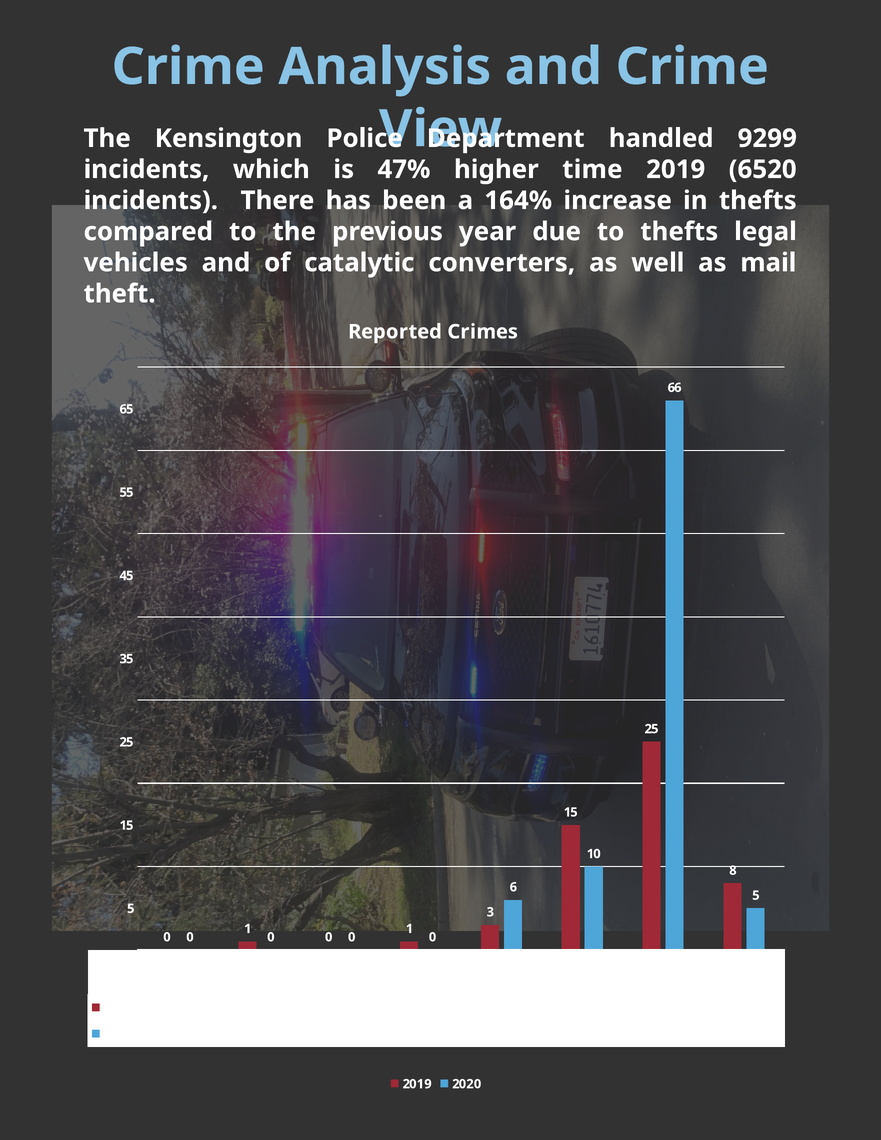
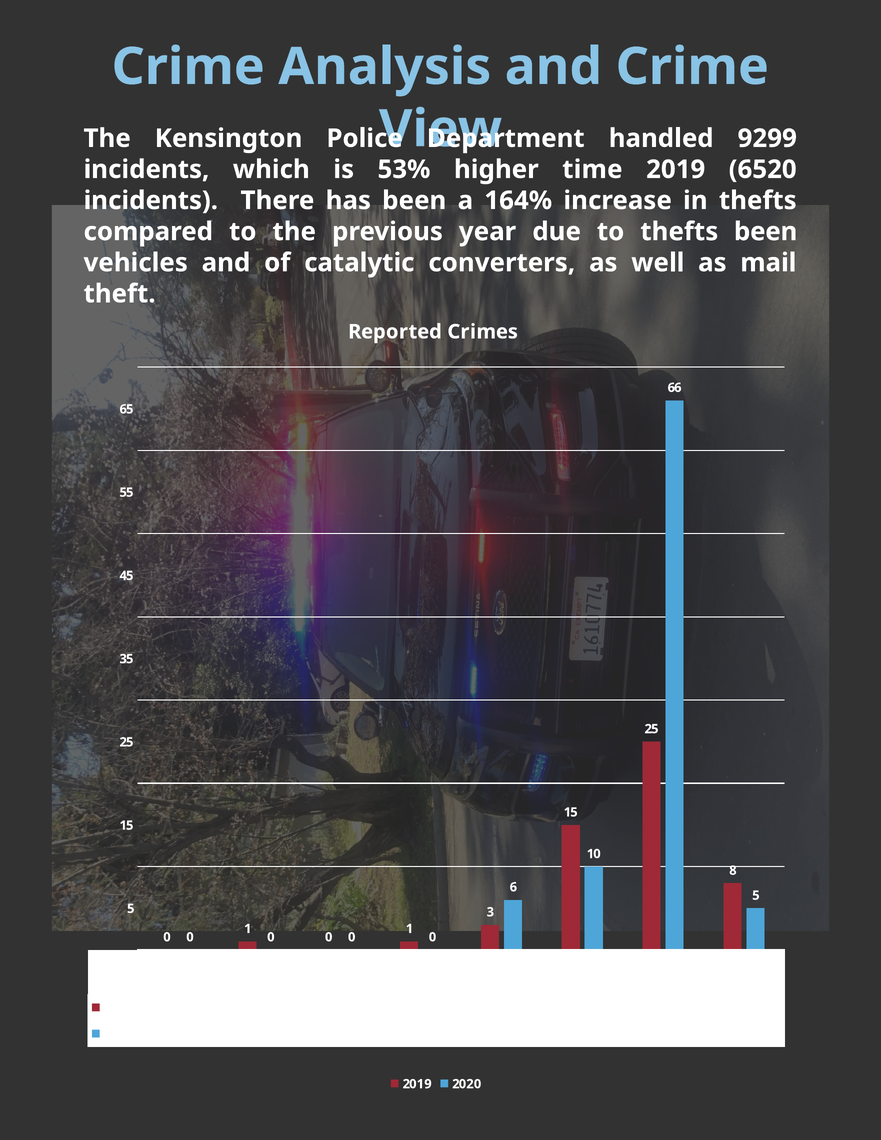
47%: 47% -> 53% (404, 169)
thefts legal: legal -> been (766, 232)
